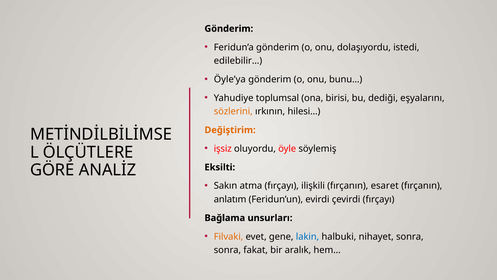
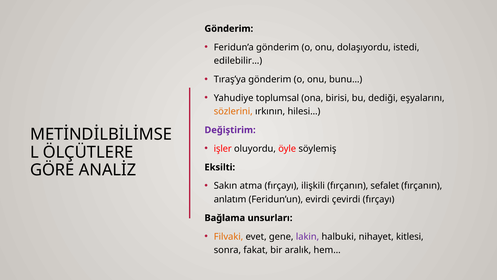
Öyle’ya: Öyle’ya -> Tıraş’ya (230, 79)
Değiştirim colour: orange -> purple (230, 130)
işsiz: işsiz -> işler (223, 148)
esaret: esaret -> sefalet (385, 186)
lakin colour: blue -> purple (308, 236)
nihayet sonra: sonra -> kitlesi (410, 236)
